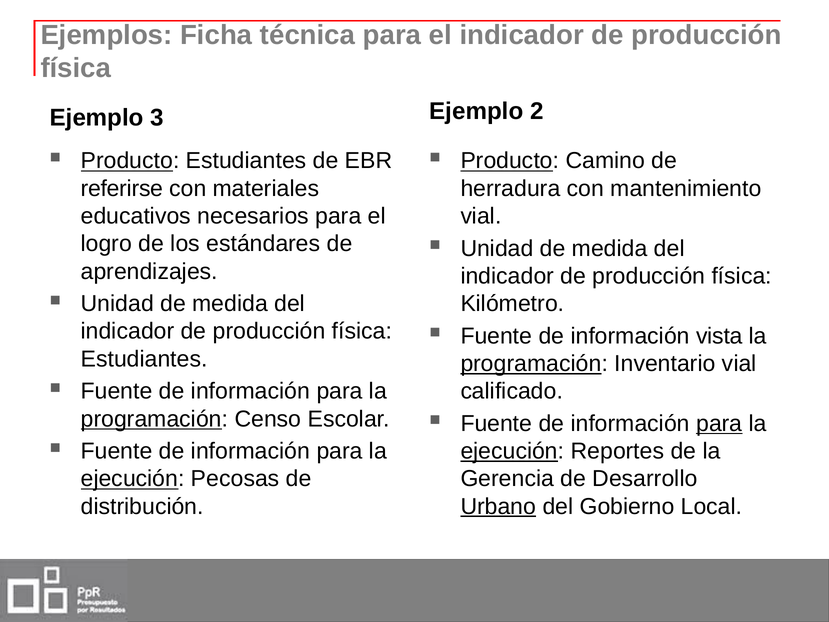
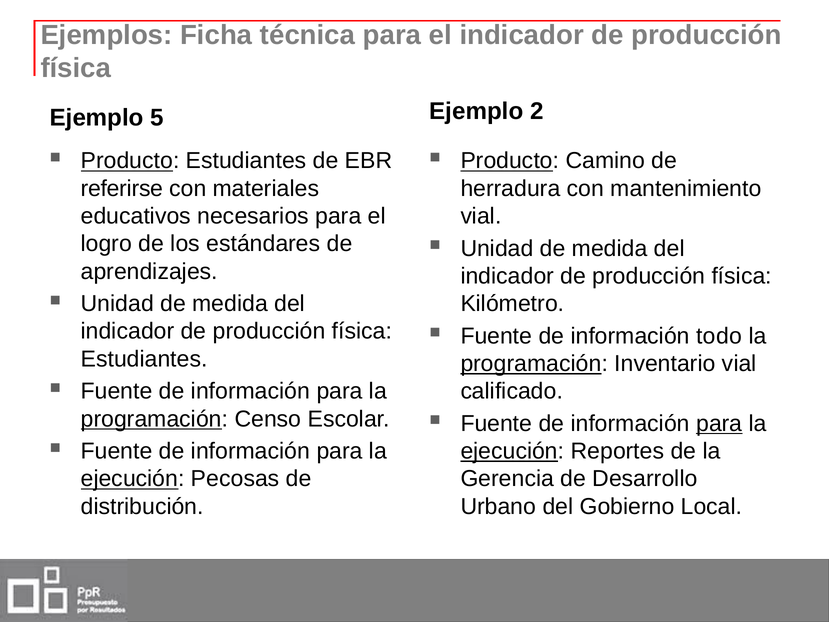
3: 3 -> 5 (157, 118)
vista: vista -> todo (719, 336)
Urbano underline: present -> none (498, 506)
